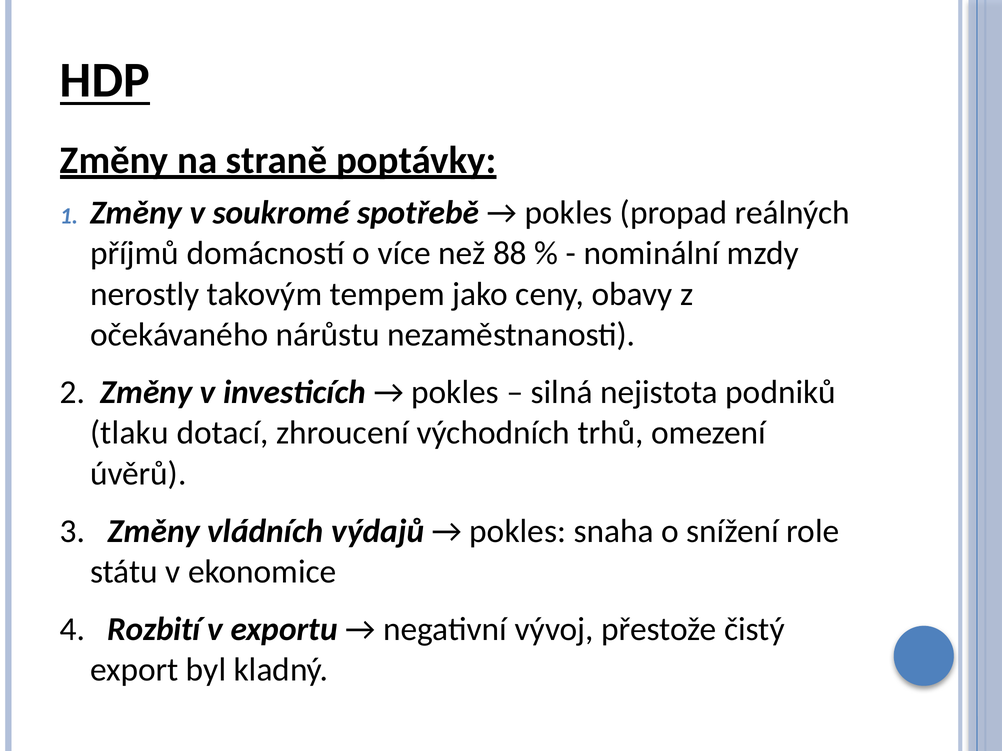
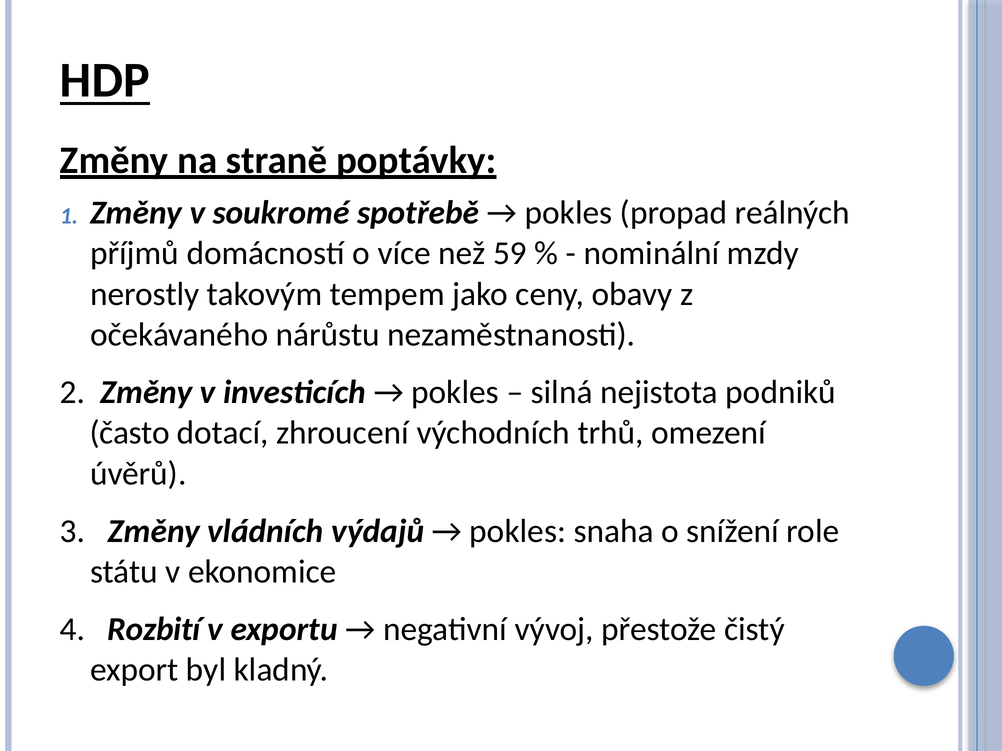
88: 88 -> 59 (510, 253)
tlaku: tlaku -> často (130, 433)
